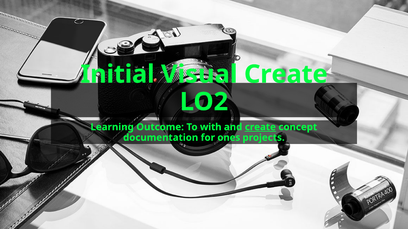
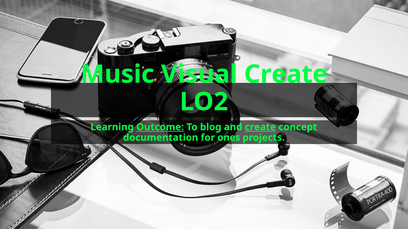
Initial: Initial -> Music (117, 74)
Outcome underline: none -> present (160, 127)
with: with -> blog (211, 127)
